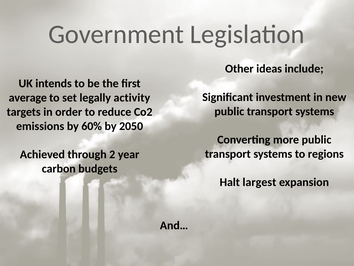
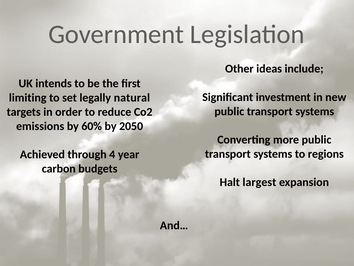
average: average -> limiting (28, 98)
activity: activity -> natural (132, 98)
2: 2 -> 4 (112, 154)
